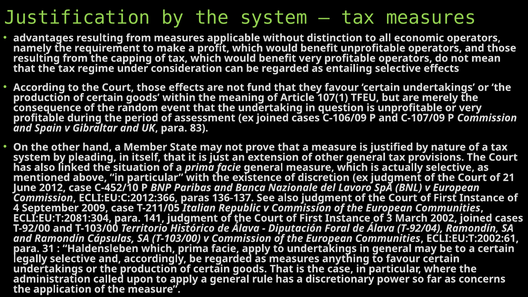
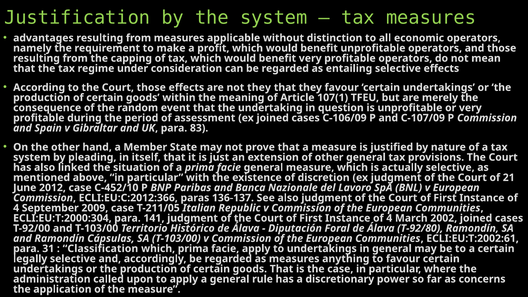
not fund: fund -> they (259, 87)
ECLI:EU:T:2081:304: ECLI:EU:T:2081:304 -> ECLI:EU:T:2000:304 (62, 218)
3: 3 -> 4 (389, 218)
T-92/04: T-92/04 -> T-92/80 (420, 228)
Haldensleben: Haldensleben -> Classification (100, 249)
